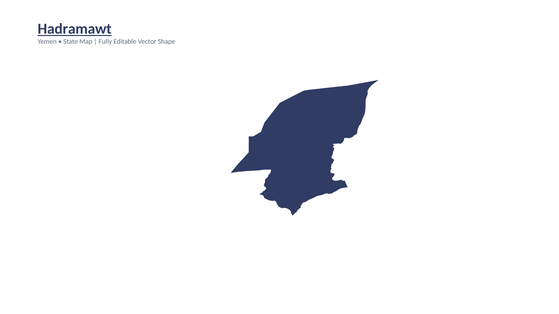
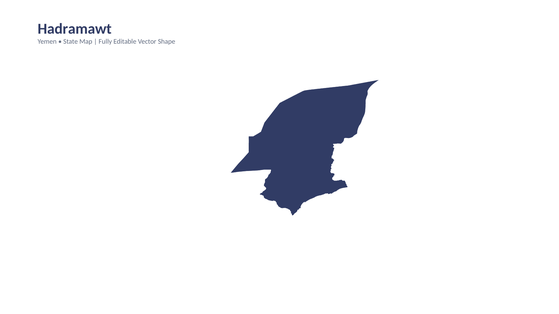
Hadramawt underline: present -> none (75, 29)
